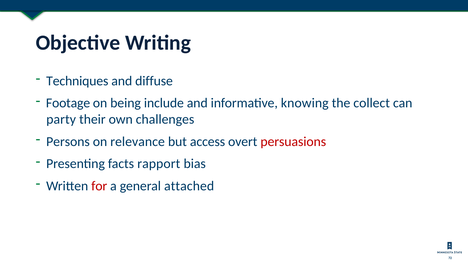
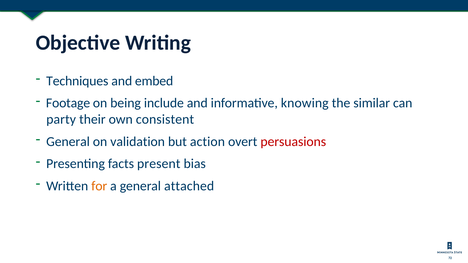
diffuse: diffuse -> embed (154, 81)
collect: collect -> similar (372, 103)
challenges: challenges -> consistent (165, 120)
Persons: Persons -> General (68, 142)
relevance: relevance -> validation (138, 142)
access: access -> action (207, 142)
rapport: rapport -> present (159, 164)
for colour: red -> orange (99, 186)
